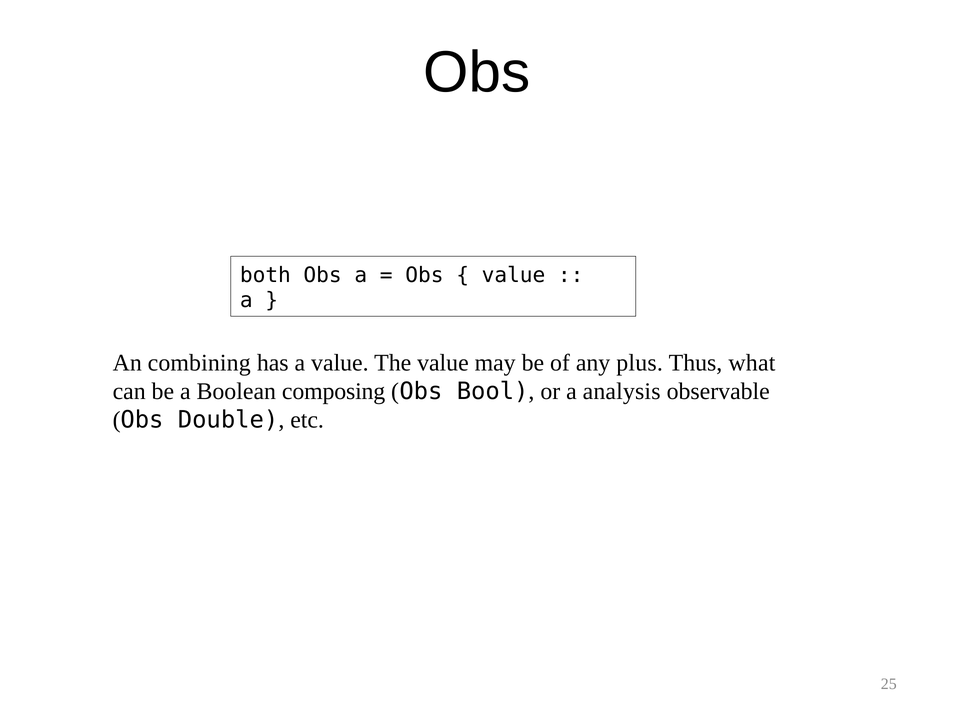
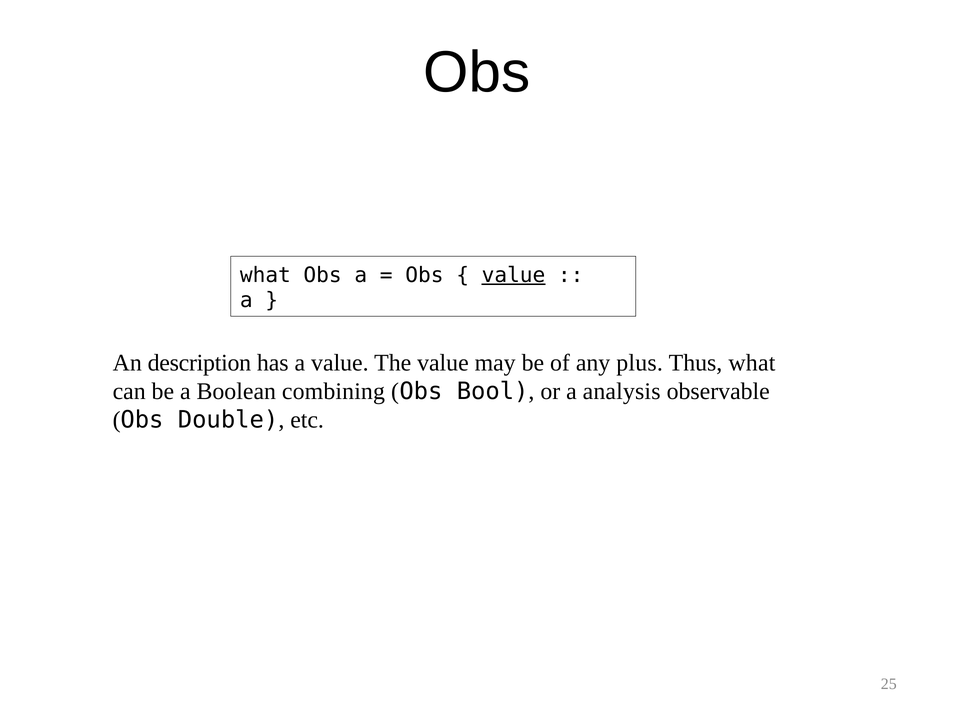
both: both -> what (265, 275)
value underline: none -> present (514, 275)
combining: combining -> description (199, 362)
composing: composing -> combining (333, 391)
